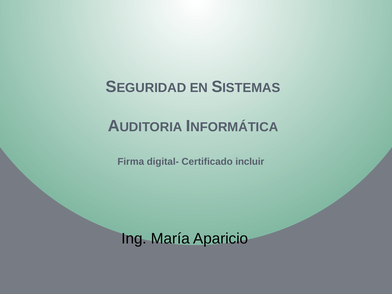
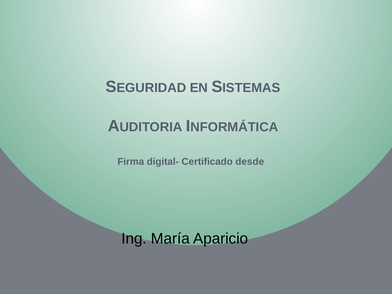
incluir: incluir -> desde (250, 162)
